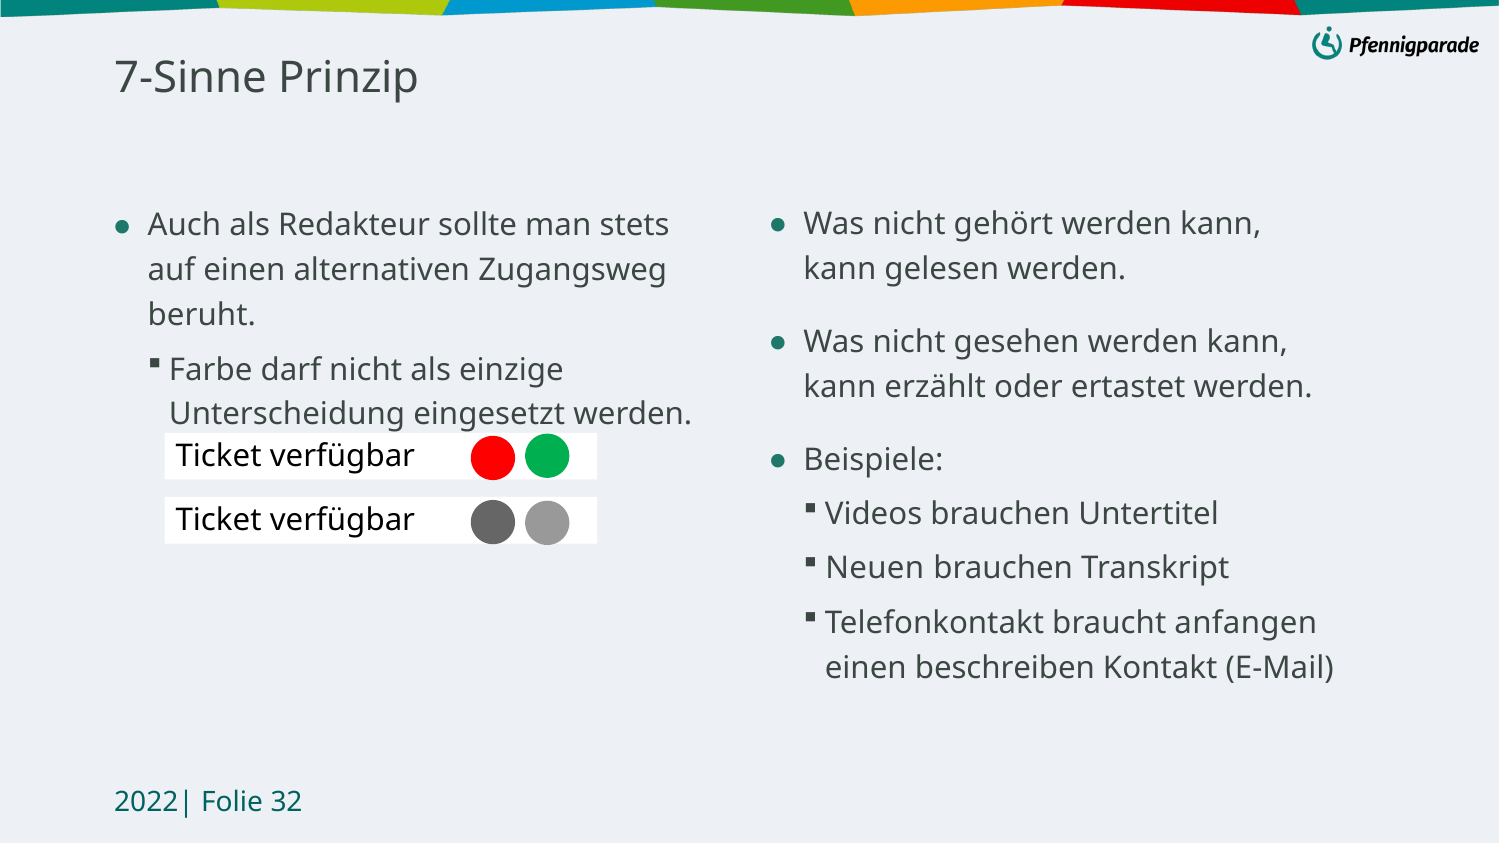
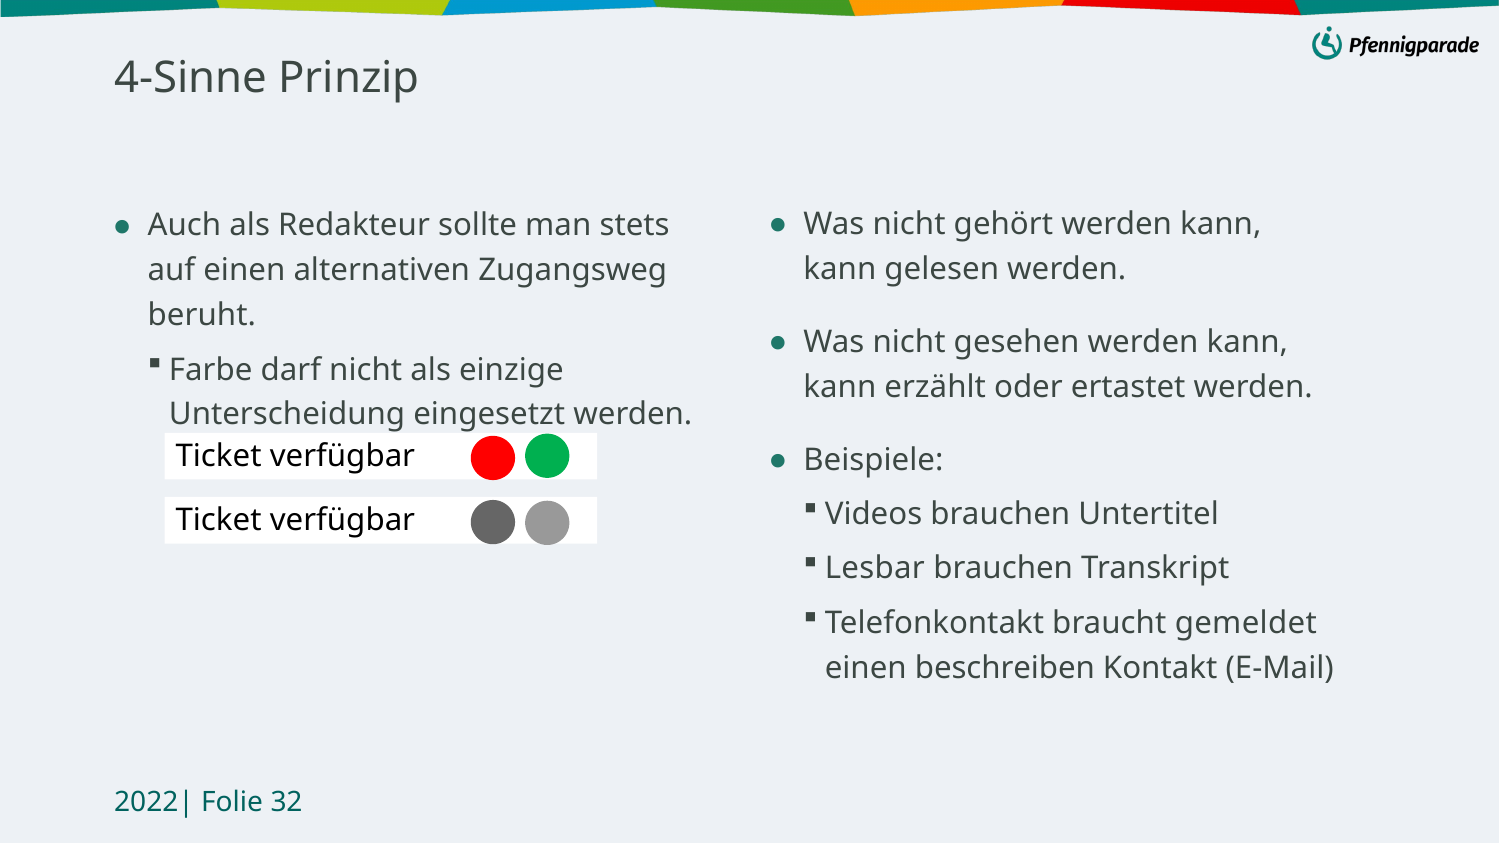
7-Sinne: 7-Sinne -> 4-Sinne (191, 78)
Neuen: Neuen -> Lesbar (875, 569)
anfangen: anfangen -> gemeldet (1246, 623)
